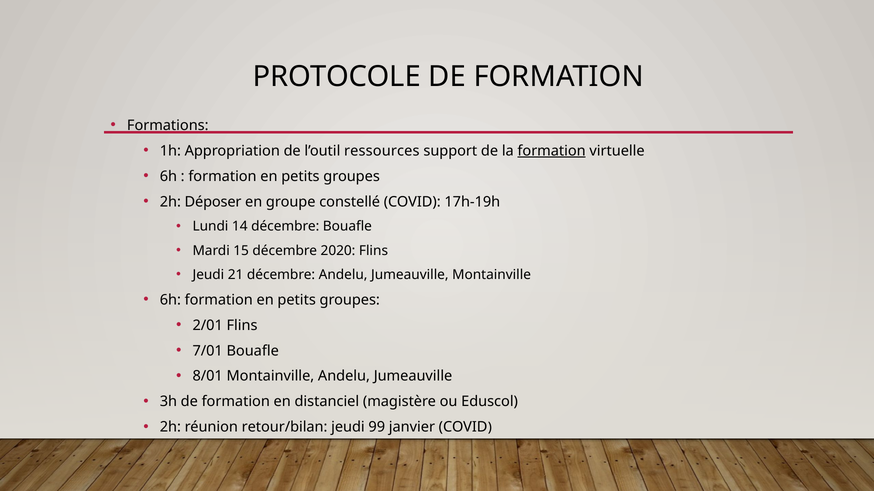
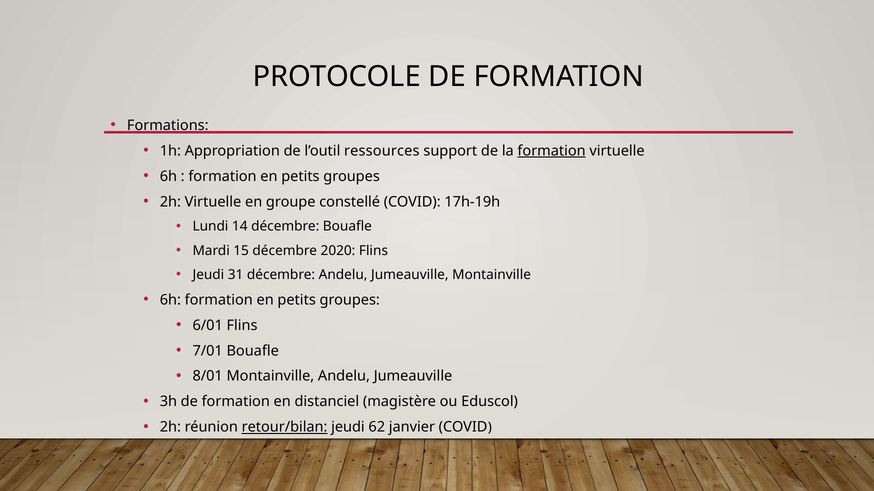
2h Déposer: Déposer -> Virtuelle (213, 202)
21: 21 -> 31 (236, 275)
2/01: 2/01 -> 6/01 (208, 326)
retour/bilan underline: none -> present (285, 428)
99: 99 -> 62 (377, 428)
